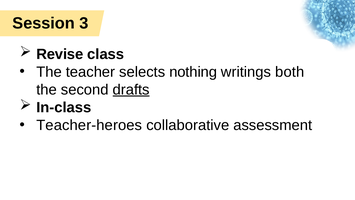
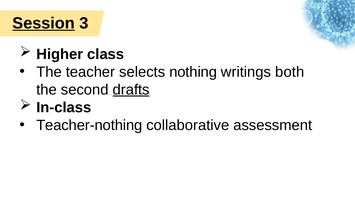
Session underline: none -> present (44, 23)
Revise: Revise -> Higher (60, 54)
Teacher-heroes: Teacher-heroes -> Teacher-nothing (89, 125)
